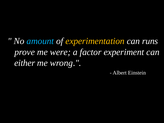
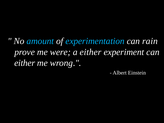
experimentation colour: yellow -> light blue (95, 41)
runs: runs -> rain (150, 41)
a factor: factor -> either (91, 52)
